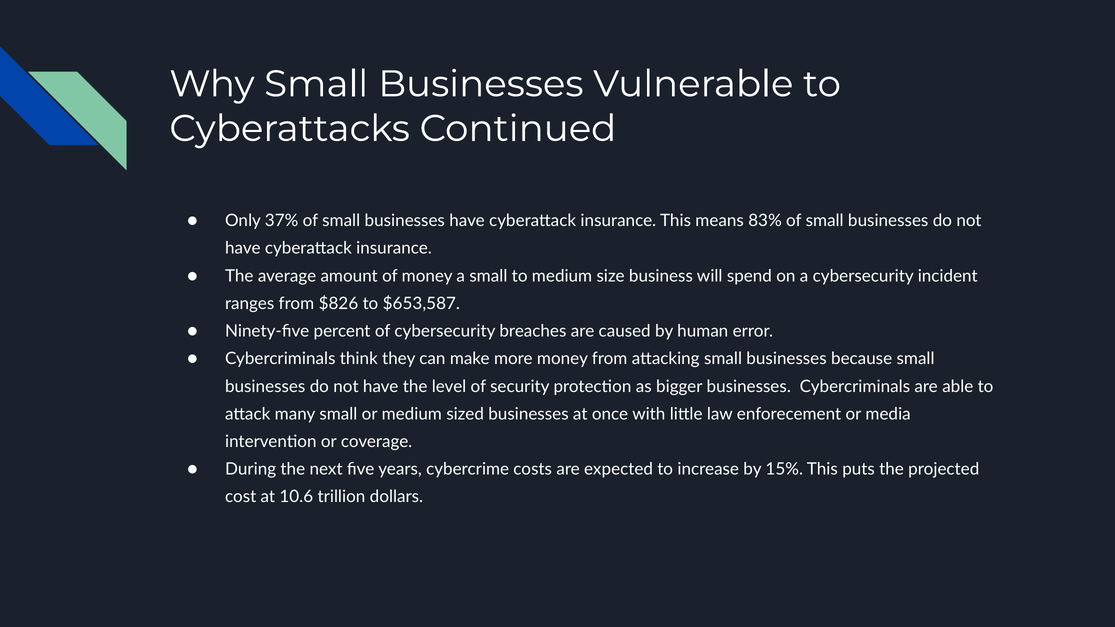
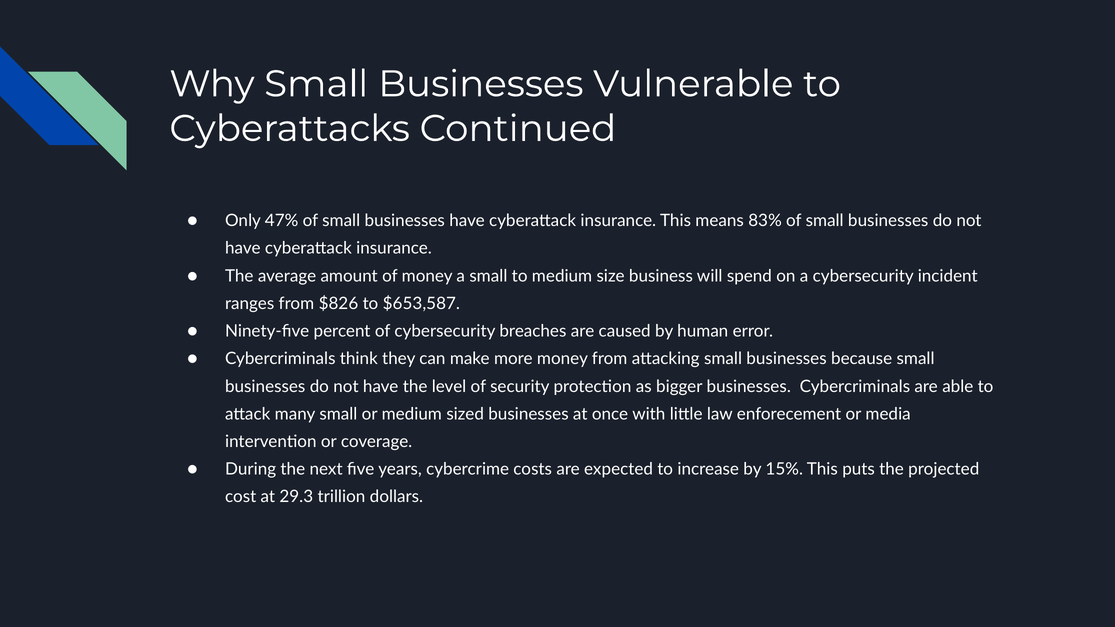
37%: 37% -> 47% (282, 221)
10.6: 10.6 -> 29.3 (296, 497)
